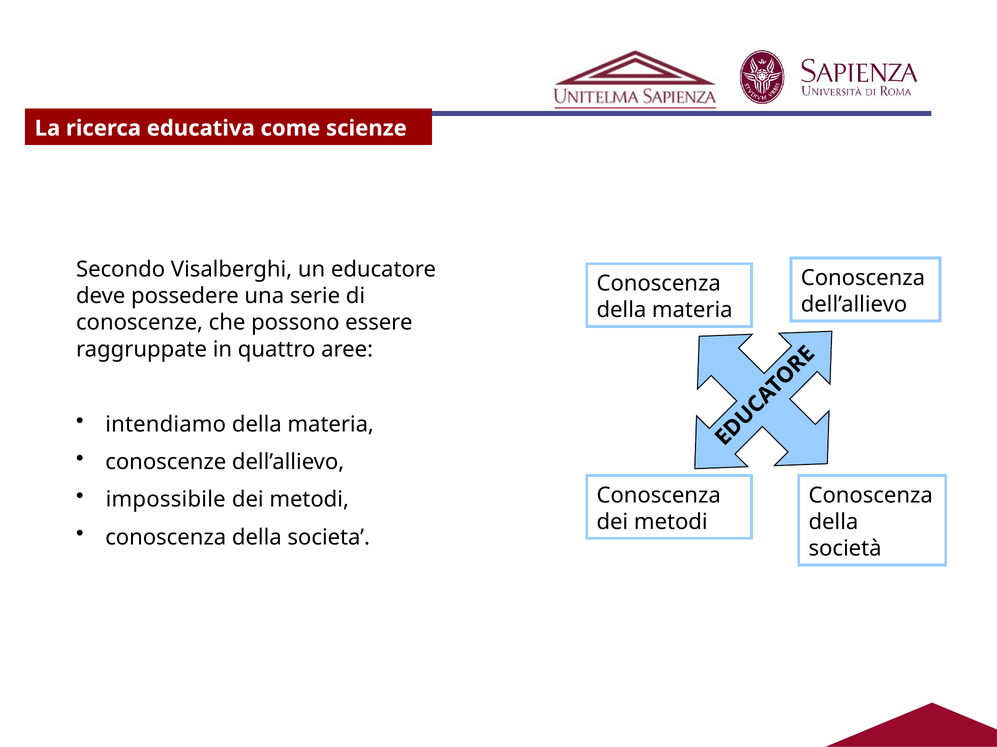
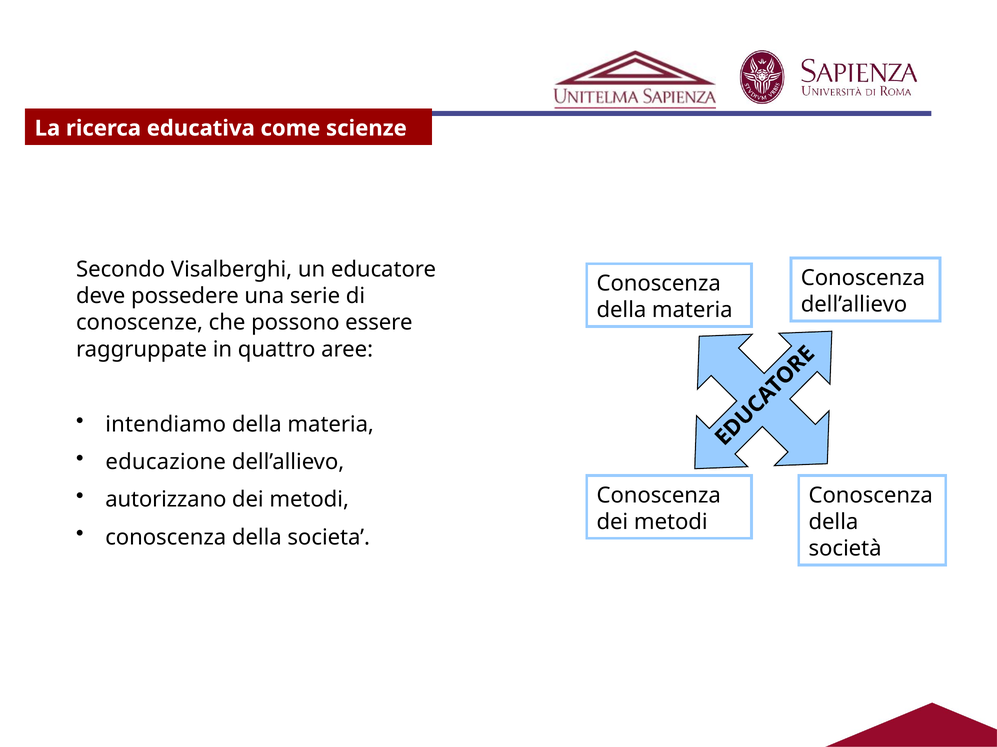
conoscenze: conoscenze -> educazione (166, 463)
impossibile: impossibile -> autorizzano (166, 500)
